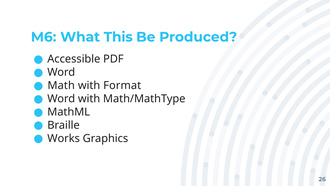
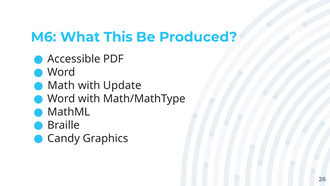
Format: Format -> Update (122, 85)
Works: Works -> Candy (64, 138)
